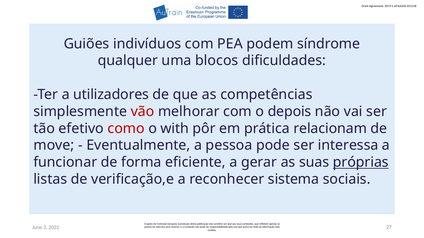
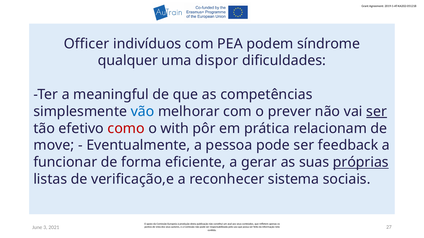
Guiões: Guiões -> Officer (87, 44)
blocos: blocos -> dispor (217, 61)
utilizadores: utilizadores -> meaningful (111, 95)
vão colour: red -> blue (143, 112)
depois: depois -> prever (289, 112)
ser underline: none -> present (377, 112)
interessa: interessa -> feedback (348, 146)
